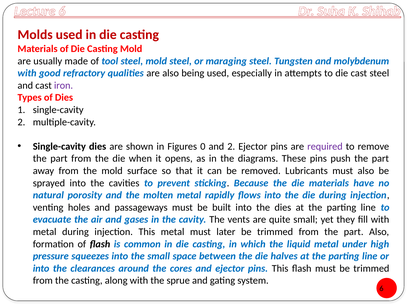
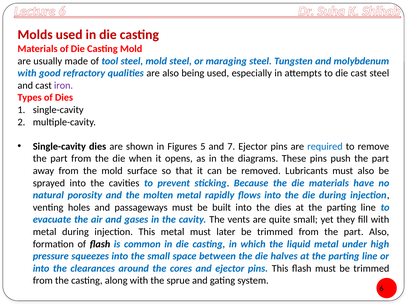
0: 0 -> 5 (203, 147)
and 2: 2 -> 7 (231, 147)
required colour: purple -> blue (325, 147)
